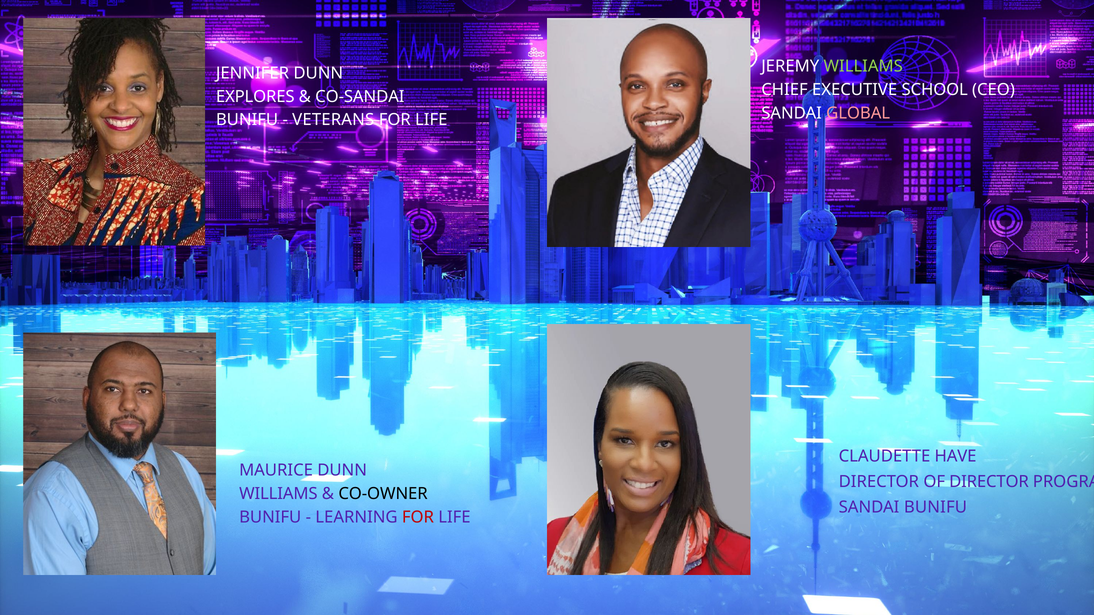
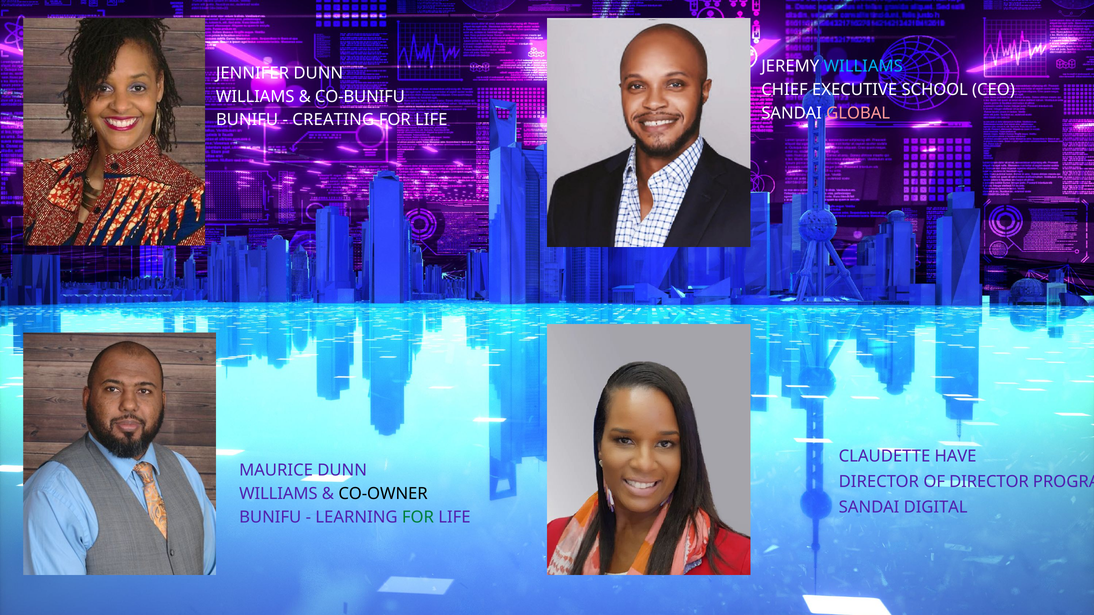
WILLIAMS colour: light green -> light blue (863, 66)
EXPLORES: EXPLORES -> WILLIAMS (255, 97)
CO-SANDAI: CO-SANDAI -> CO-BUNIFU (360, 97)
VETERANS: VETERANS -> CREATING (333, 120)
SANDAI BUNIFU: BUNIFU -> DIGITAL (936, 508)
FOR colour: red -> green (418, 518)
